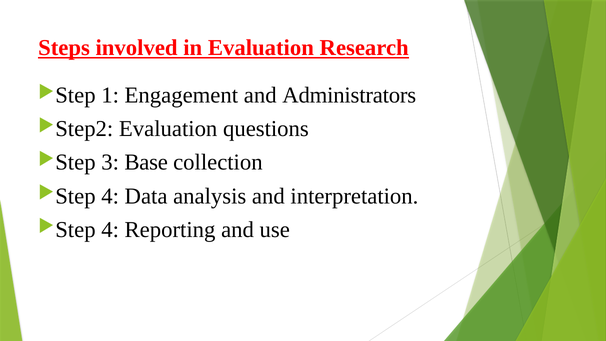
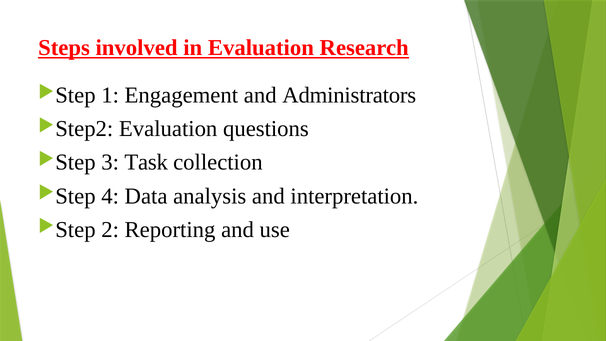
Base: Base -> Task (146, 162)
4: 4 -> 2 (110, 230)
